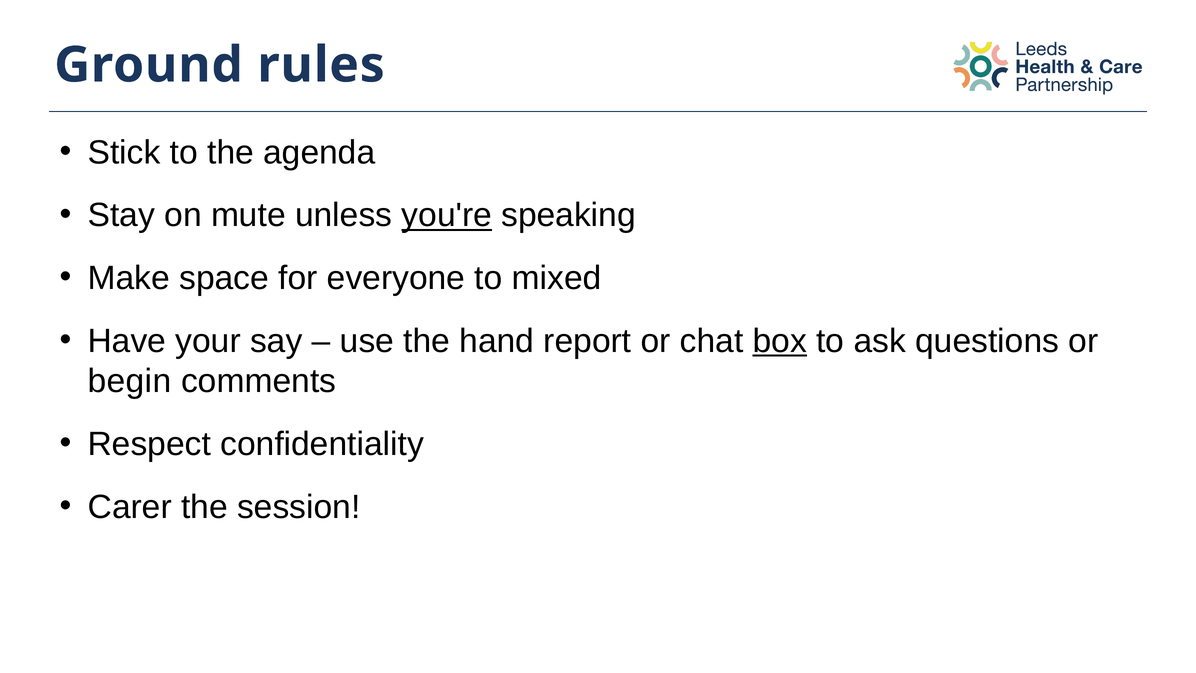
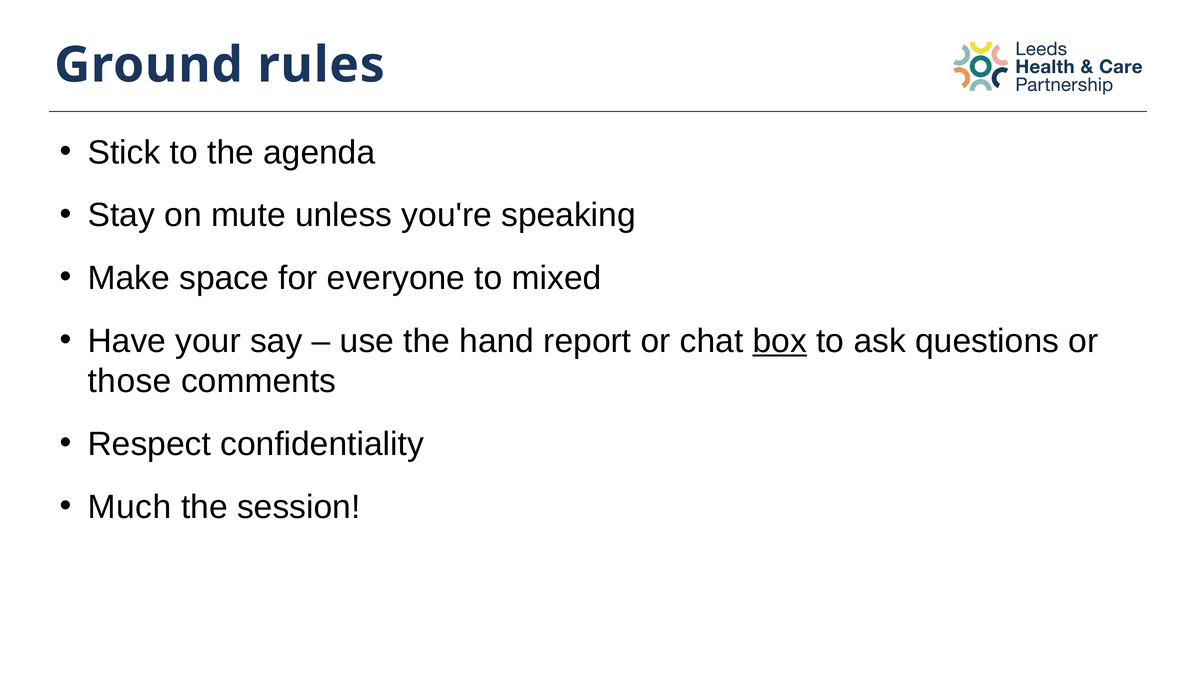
you're underline: present -> none (447, 215)
begin: begin -> those (130, 381)
Carer: Carer -> Much (130, 507)
